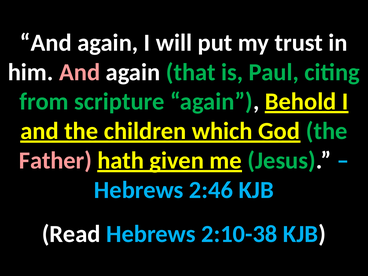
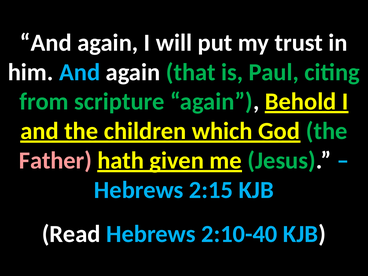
And colour: pink -> light blue (80, 72)
2:46: 2:46 -> 2:15 (211, 190)
2:10-38: 2:10-38 -> 2:10-40 (239, 234)
